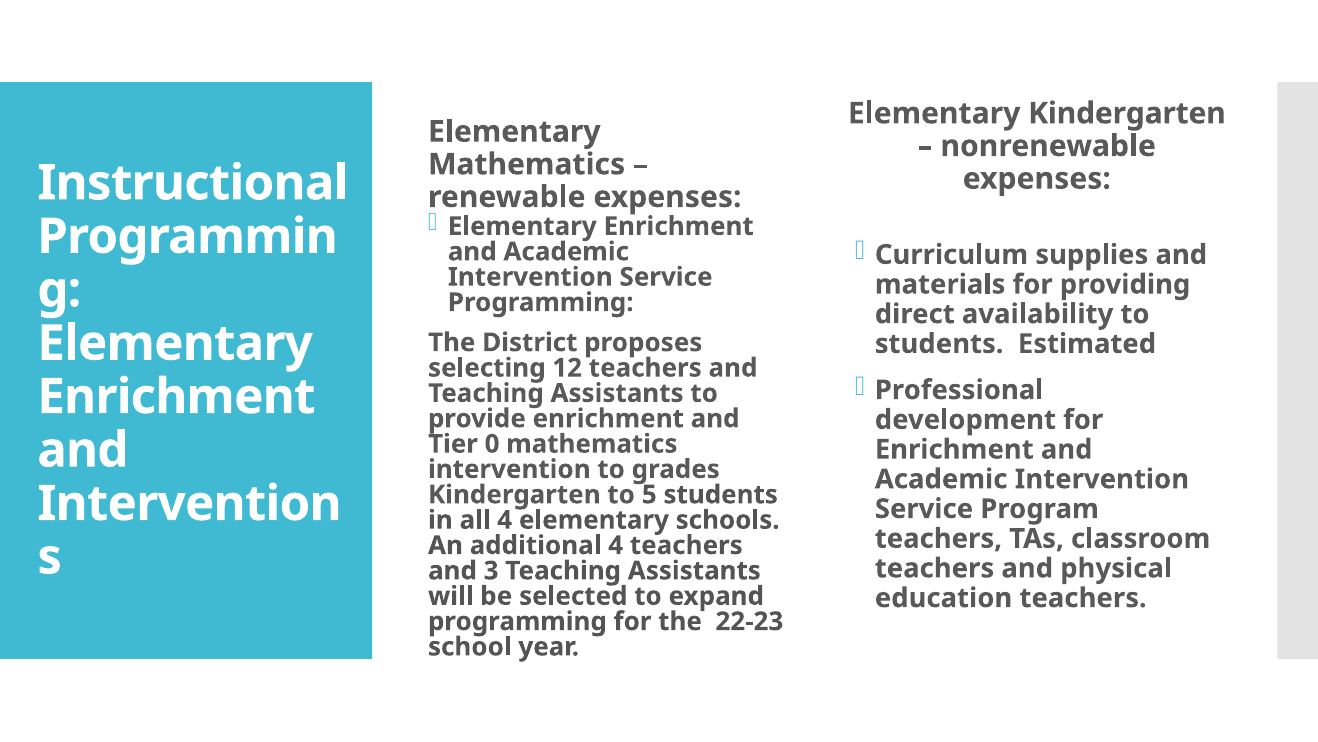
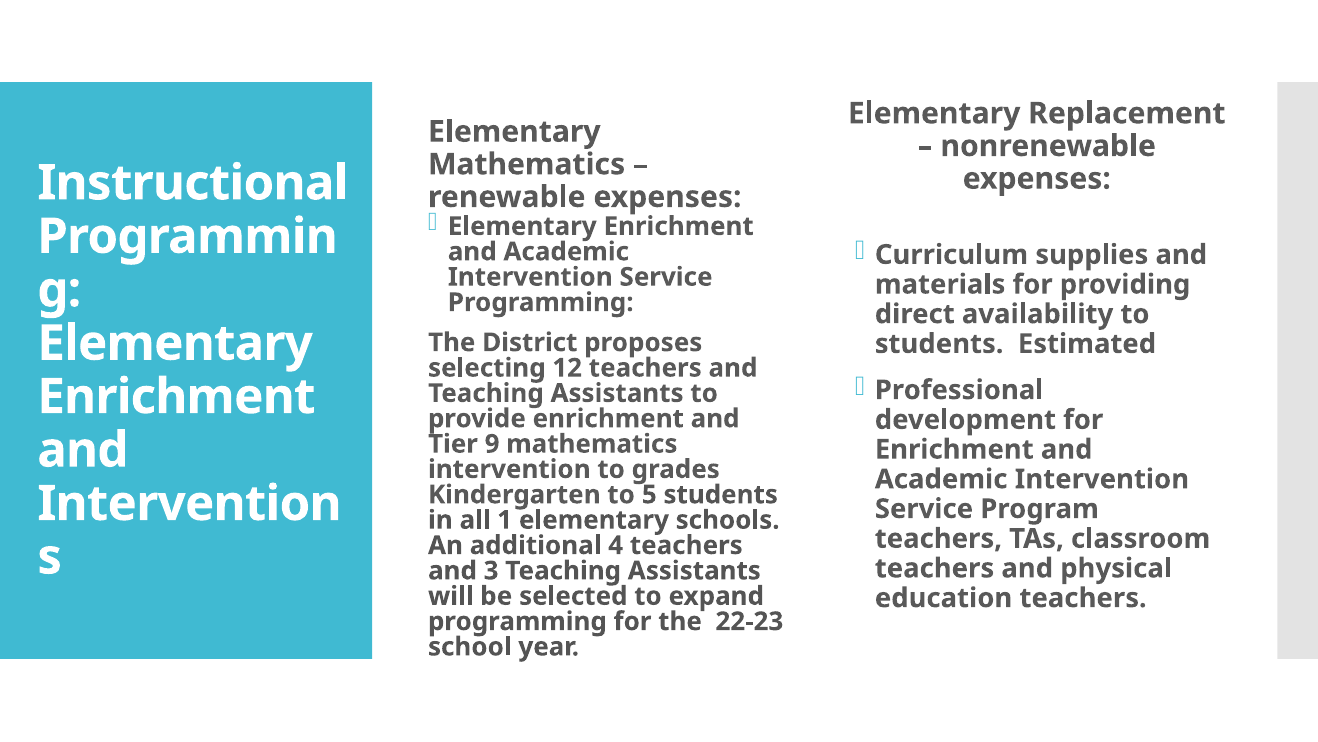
Elementary Kindergarten: Kindergarten -> Replacement (1127, 113)
0: 0 -> 9 (492, 444)
all 4: 4 -> 1 (505, 520)
